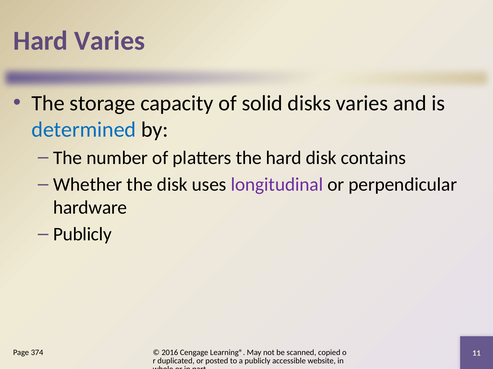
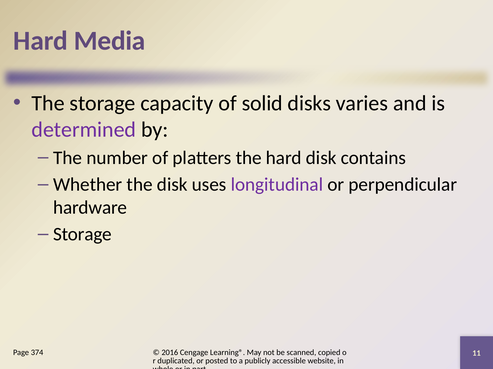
Hard Varies: Varies -> Media (110, 41)
determined colour: blue -> purple (84, 130)
Publicly: Publicly -> Storage (82, 235)
